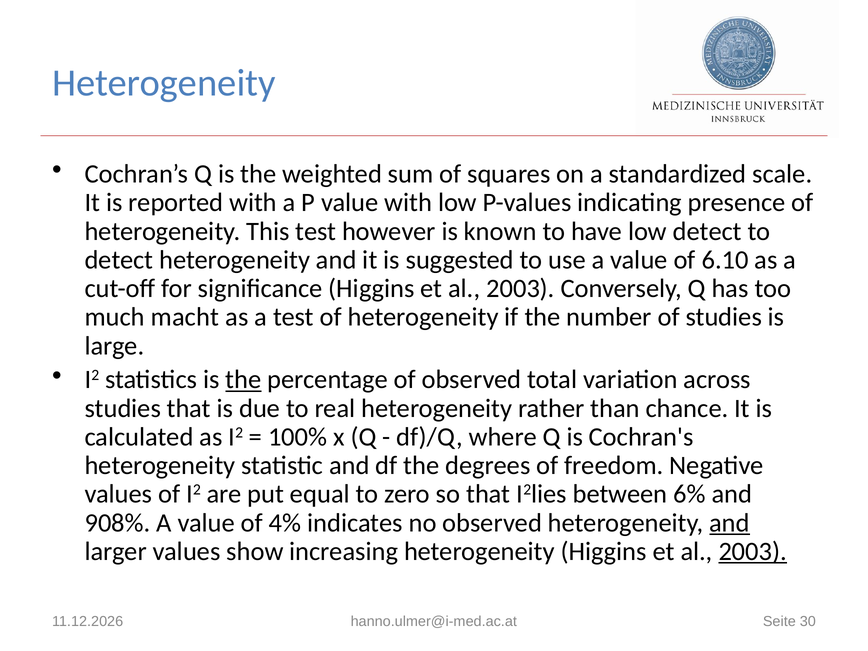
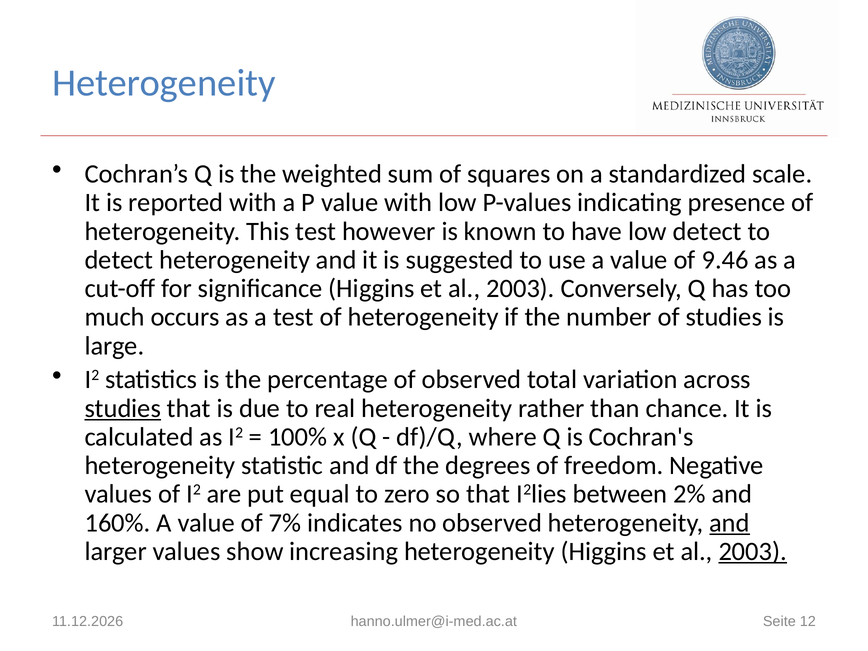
6.10: 6.10 -> 9.46 (725, 260)
macht: macht -> occurs (185, 317)
the underline: present -> none (243, 380)
studies underline: none -> present (123, 408)
6%: 6% -> 2% (690, 494)
908%: 908% -> 160% (118, 523)
4%: 4% -> 7% (285, 523)
30: 30 -> 12 (808, 622)
